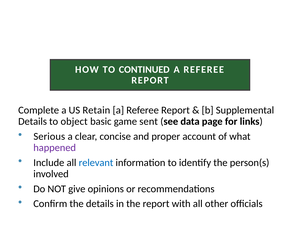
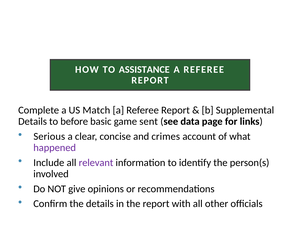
CONTINUED: CONTINUED -> ASSISTANCE (144, 69)
Retain: Retain -> Match (96, 110)
object: object -> before (74, 121)
proper: proper -> crimes (166, 136)
relevant colour: blue -> purple (96, 163)
